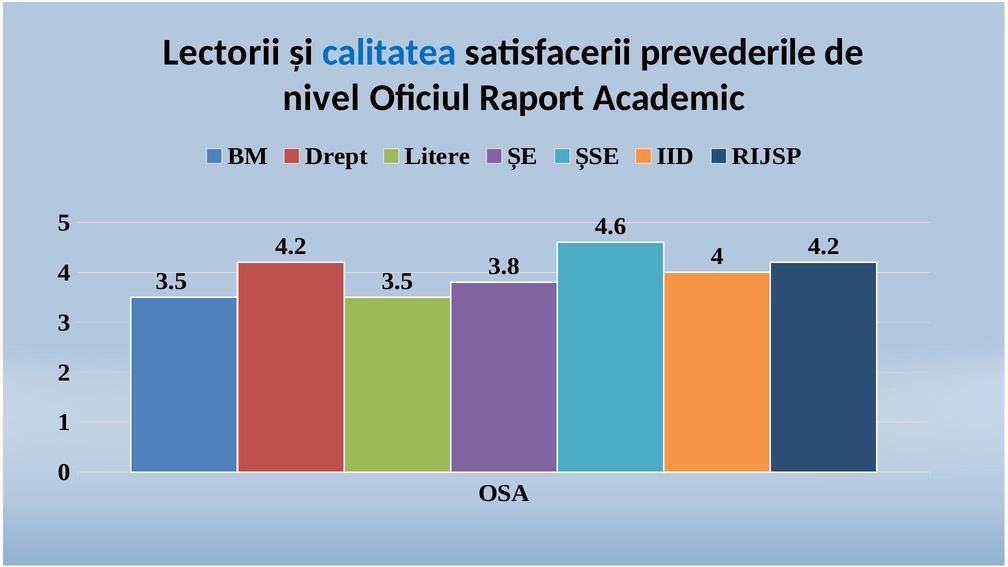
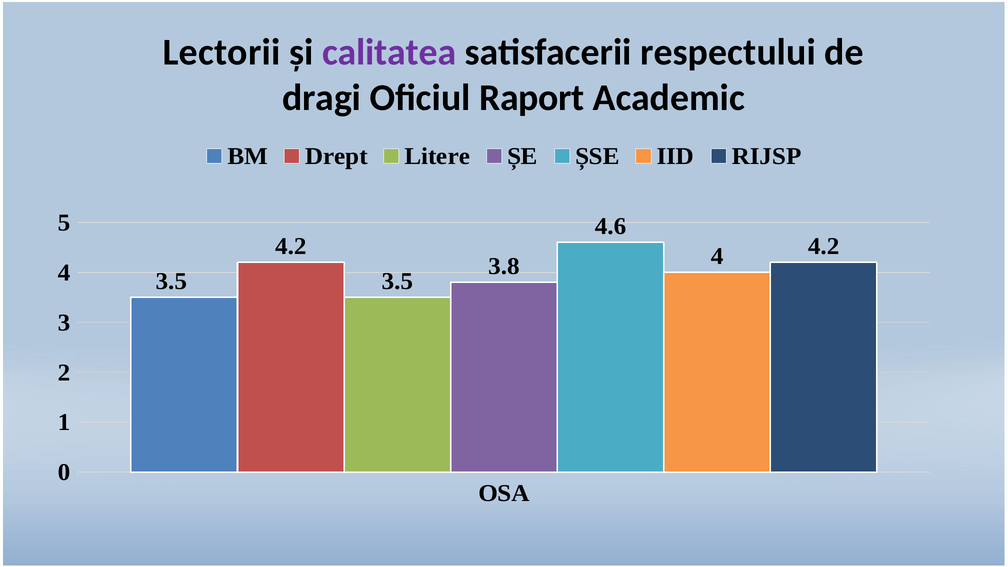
calitatea colour: blue -> purple (389, 52)
prevederile: prevederile -> respectului (728, 52)
nivel: nivel -> dragi (322, 98)
